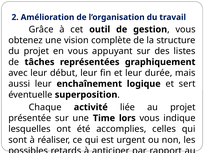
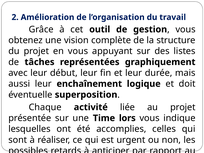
sert: sert -> doit (187, 84)
